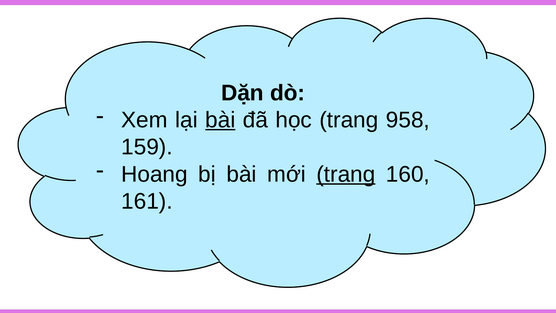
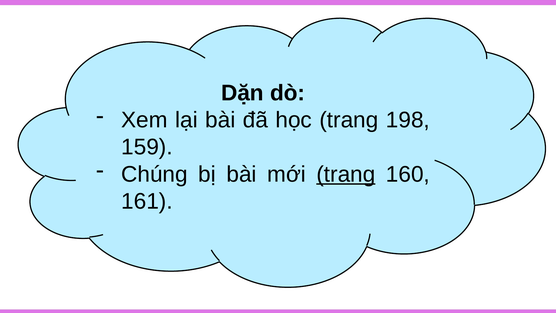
bài underline: present -> none (220, 120)
958: 958 -> 198 (408, 120)
Hoang: Hoang -> Chúng (155, 174)
